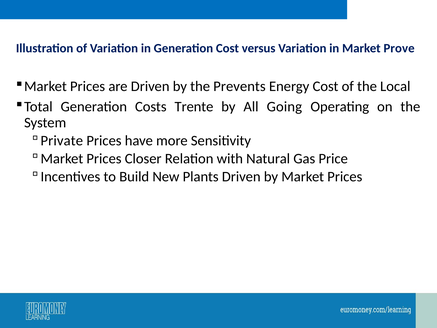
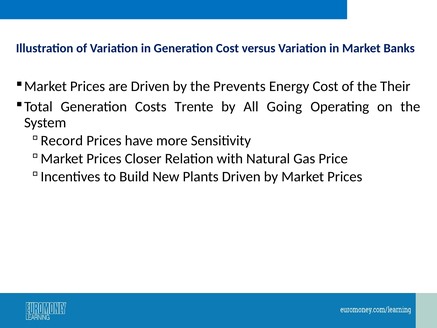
Prove: Prove -> Banks (399, 48)
Local: Local -> Their (395, 86)
Private: Private -> Record (62, 140)
